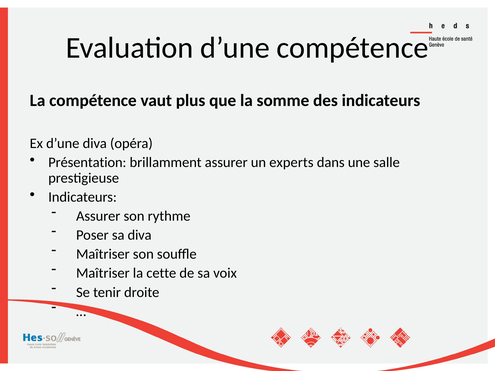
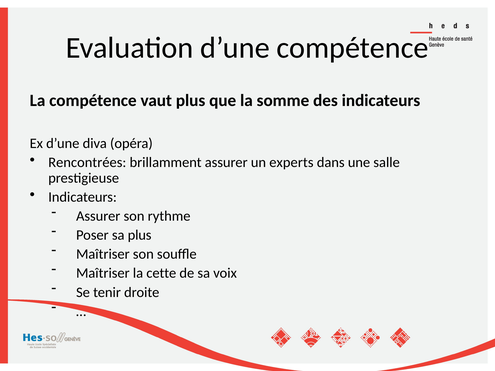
Présentation: Présentation -> Rencontrées (87, 163)
sa diva: diva -> plus (140, 235)
